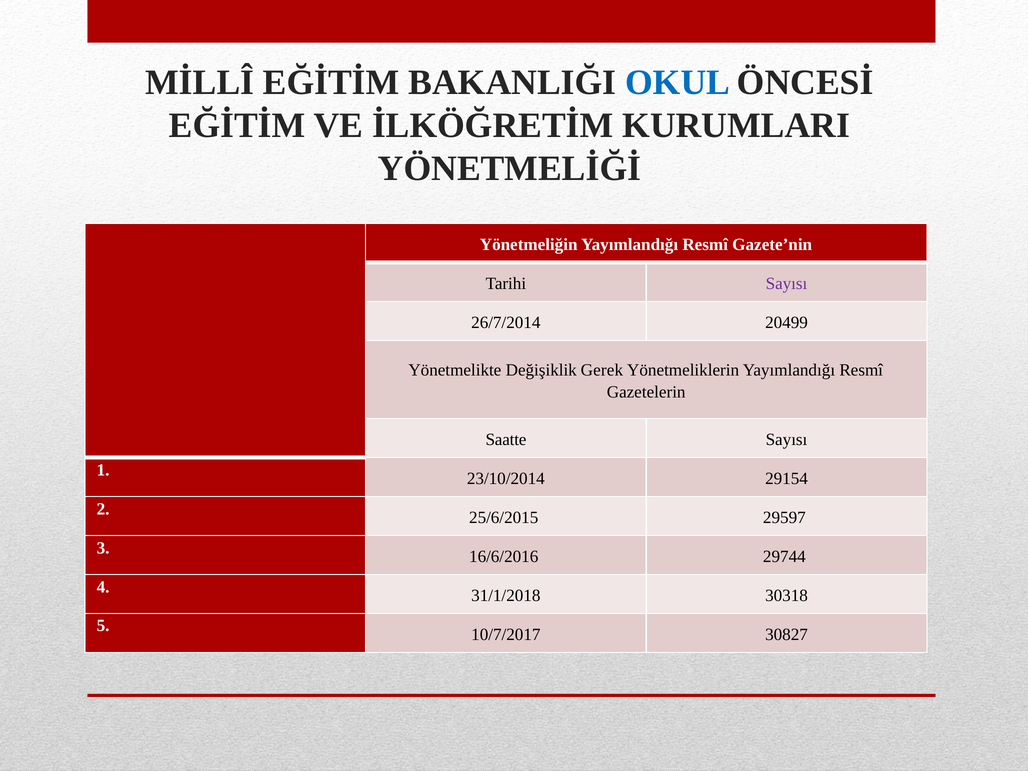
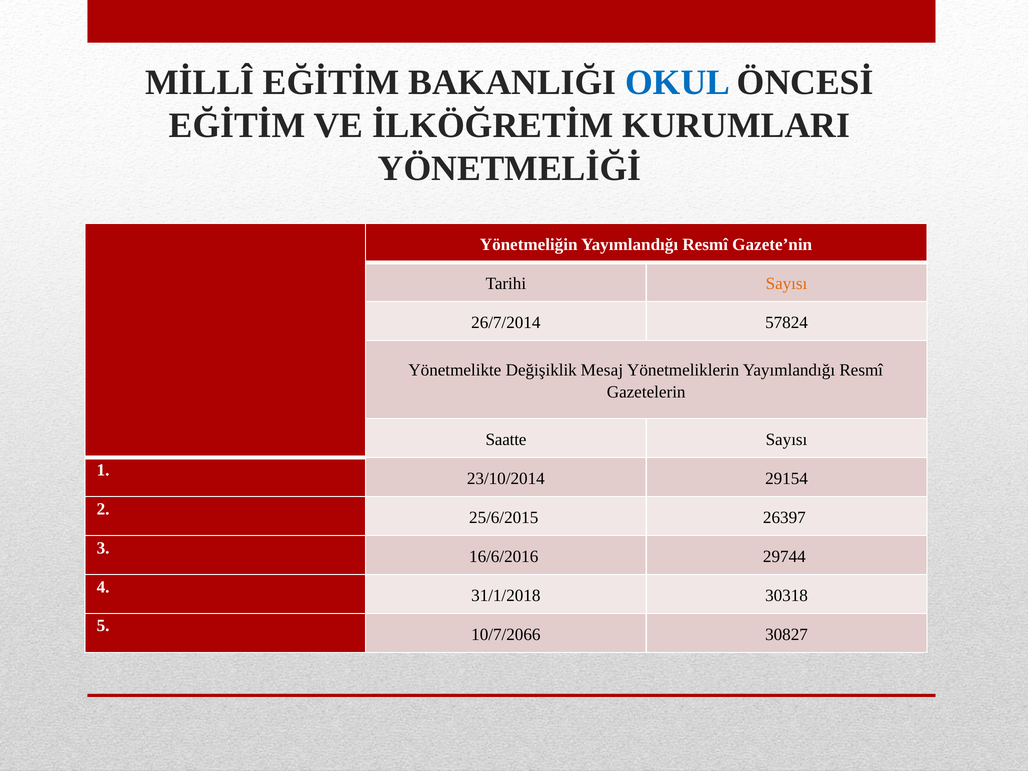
Sayısı colour: purple -> orange (786, 284)
20499: 20499 -> 57824 (787, 323)
Gerek: Gerek -> Mesaj (602, 370)
29597: 29597 -> 26397 (784, 517)
10/7/2017: 10/7/2017 -> 10/7/2066 (506, 634)
